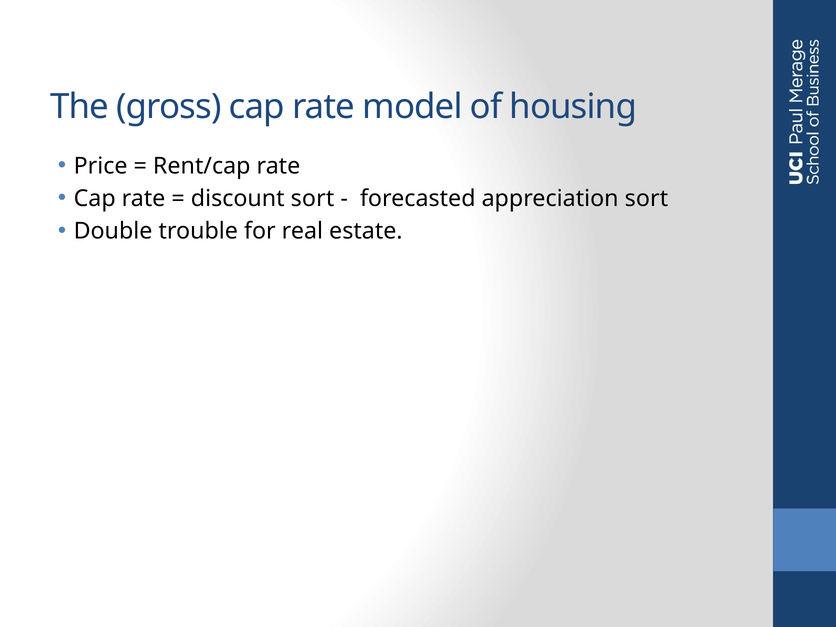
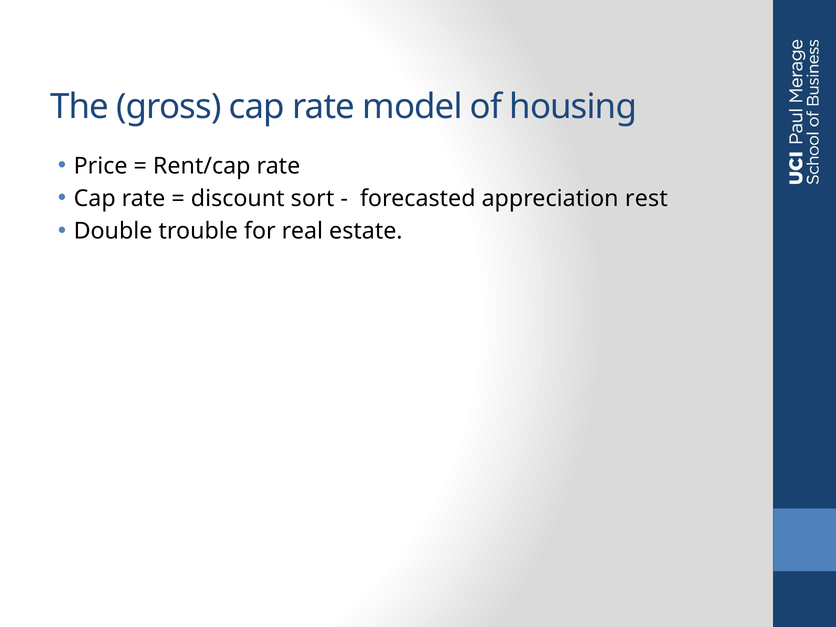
appreciation sort: sort -> rest (646, 199)
